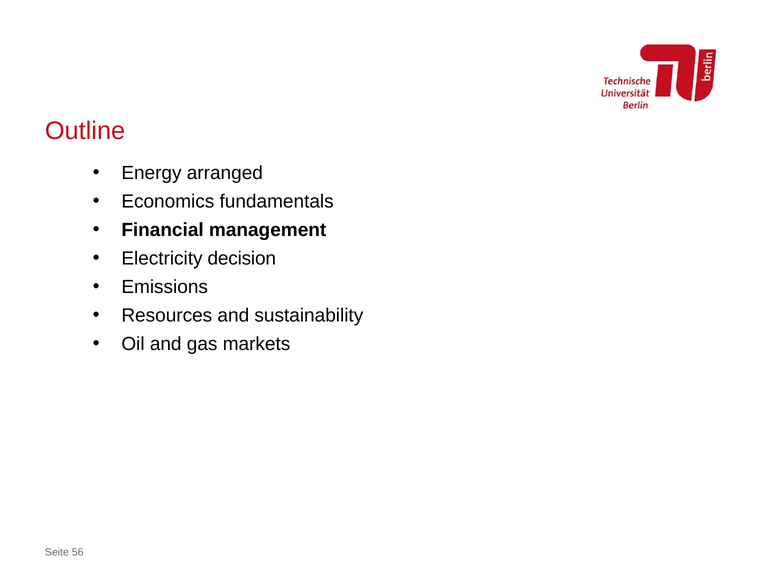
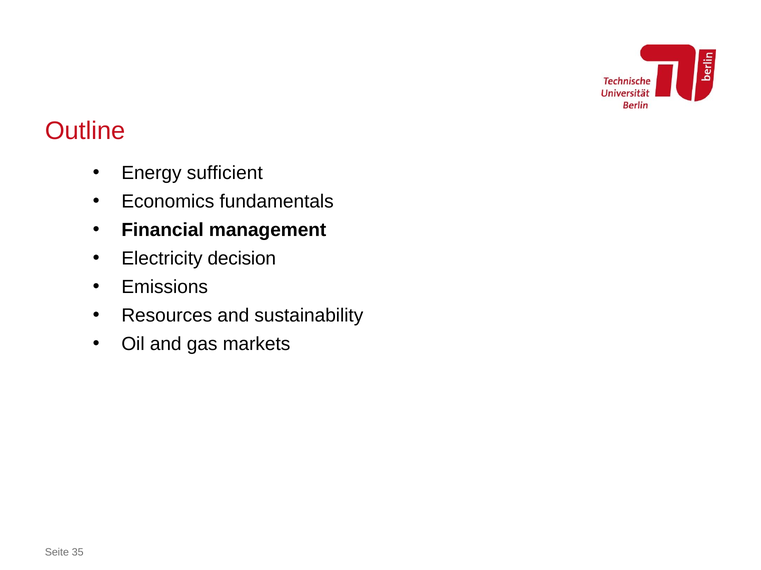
arranged: arranged -> sufficient (225, 173)
56: 56 -> 35 (78, 553)
